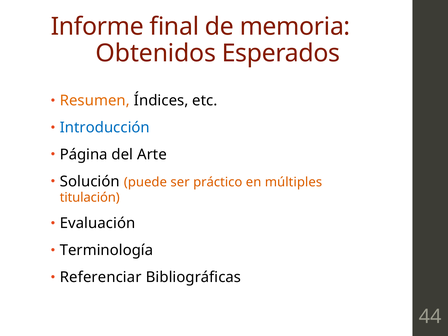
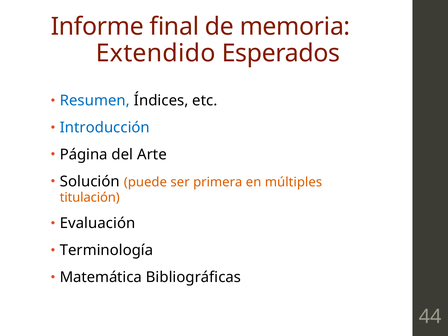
Obtenidos: Obtenidos -> Extendido (156, 53)
Resumen colour: orange -> blue (95, 101)
práctico: práctico -> primera (218, 182)
Referenciar: Referenciar -> Matemática (101, 277)
